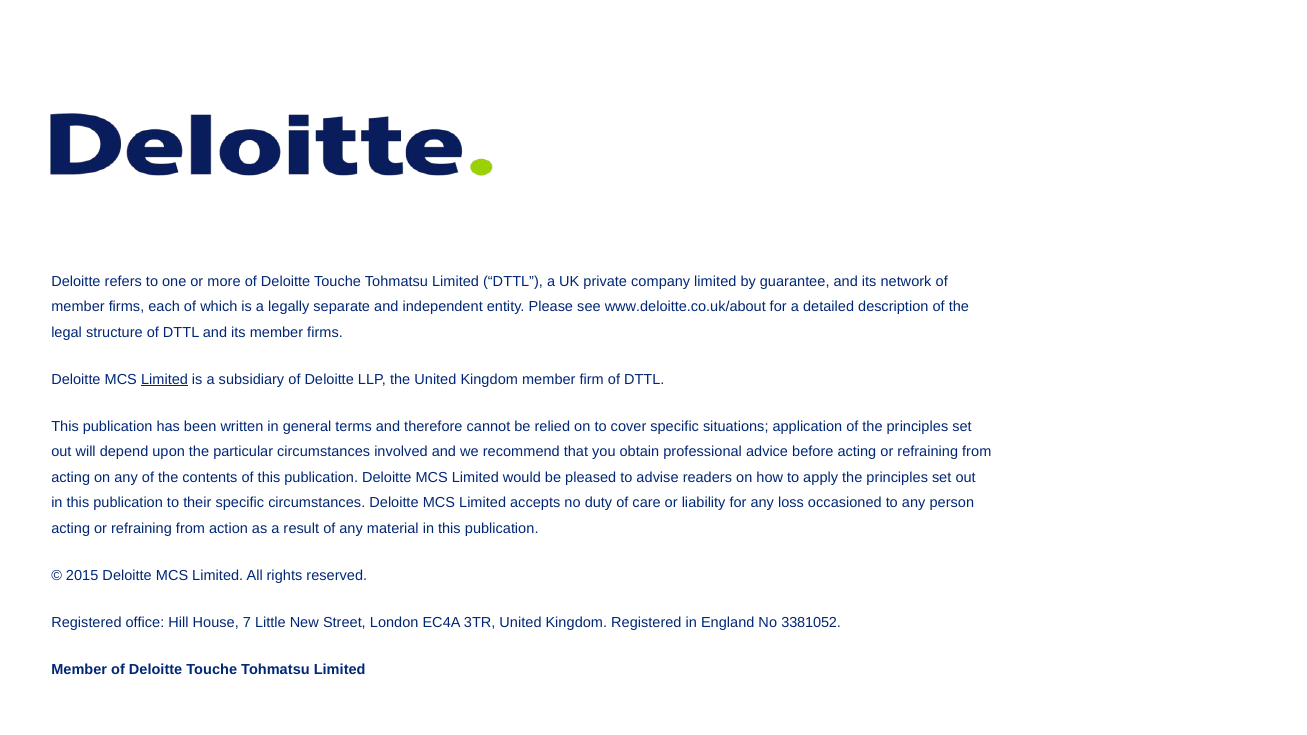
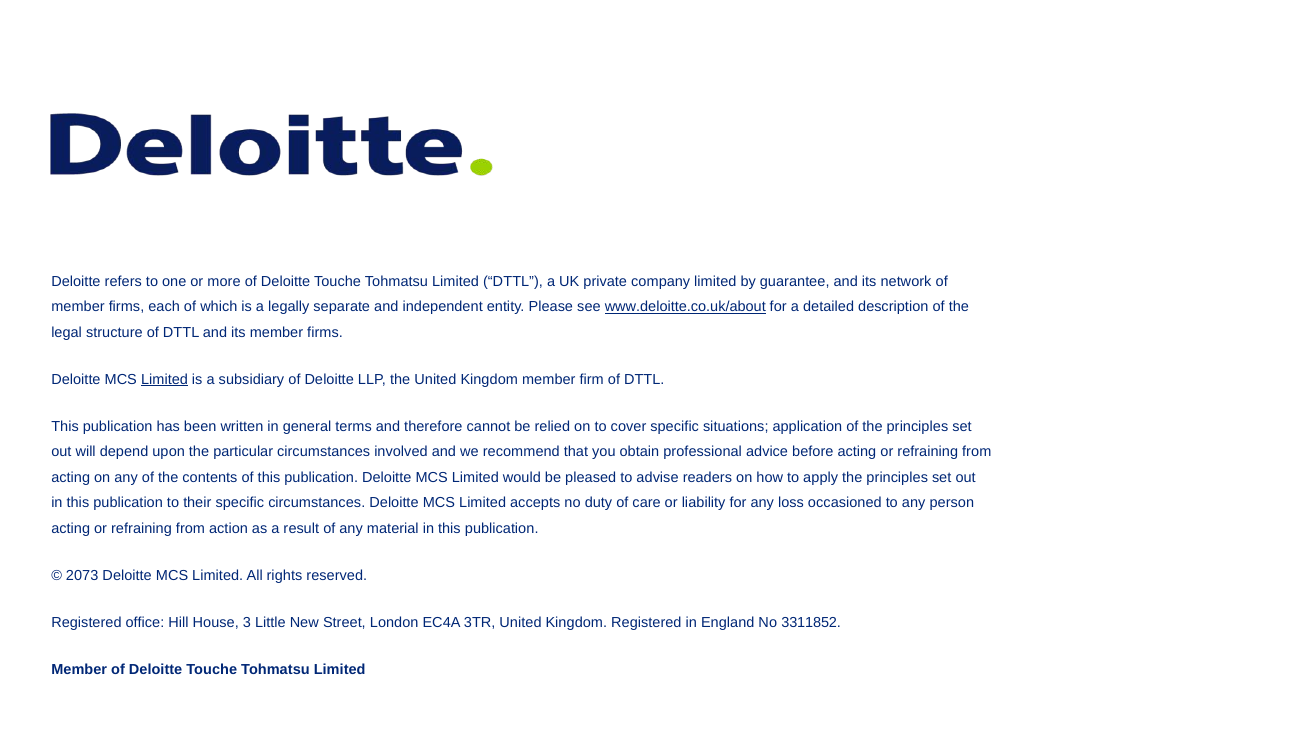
www.deloitte.co.uk/about underline: none -> present (685, 307)
2015: 2015 -> 2073 (82, 576)
7: 7 -> 3 (247, 623)
3381052: 3381052 -> 3311852 (811, 623)
